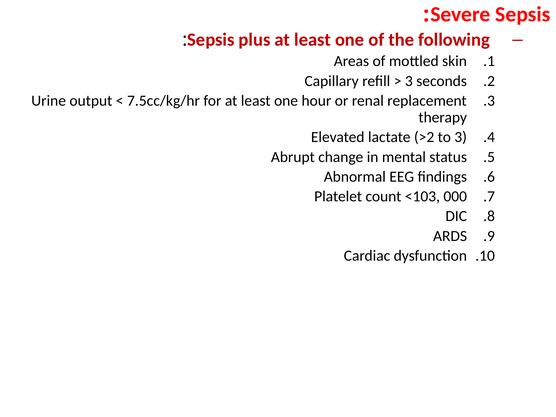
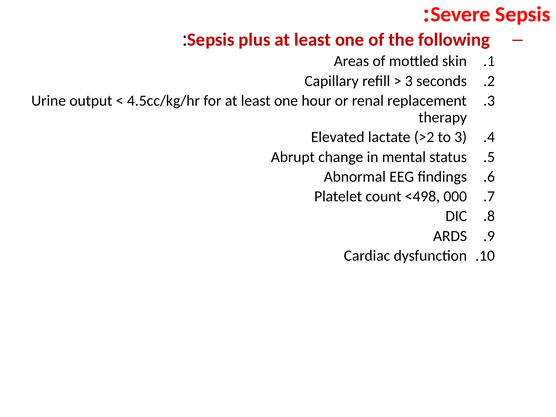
7.5cc/kg/hr: 7.5cc/kg/hr -> 4.5cc/kg/hr (163, 101)
<103: <103 -> <498 (422, 196)
